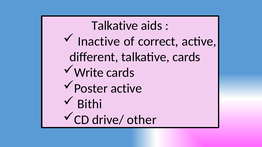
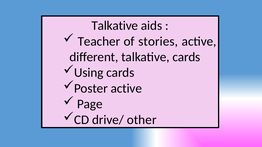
Inactive: Inactive -> Teacher (99, 41)
correct: correct -> stories (158, 41)
Write: Write -> Using (89, 73)
Bithi: Bithi -> Page (90, 104)
